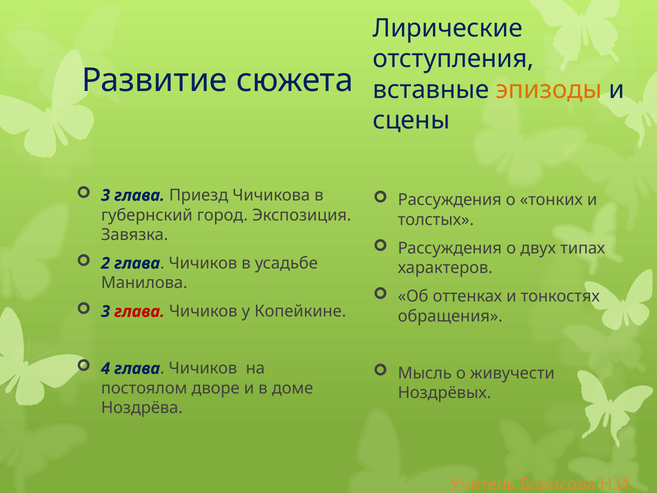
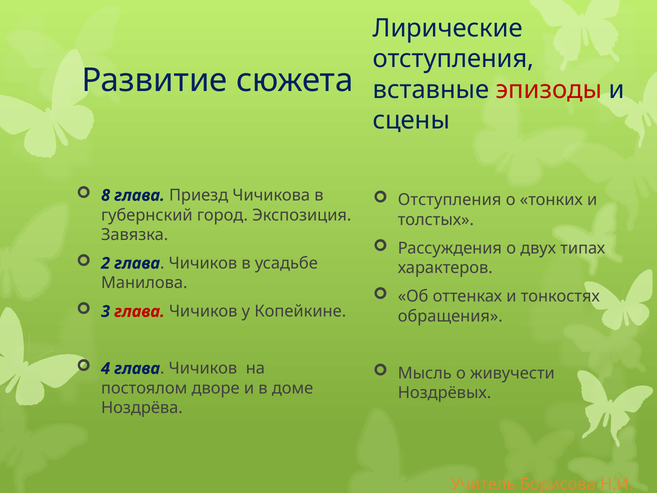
эпизоды colour: orange -> red (549, 90)
3: 3 -> 8 (106, 195)
Рассуждения: Рассуждения -> Отступления (450, 200)
